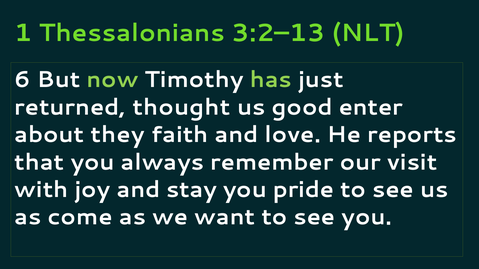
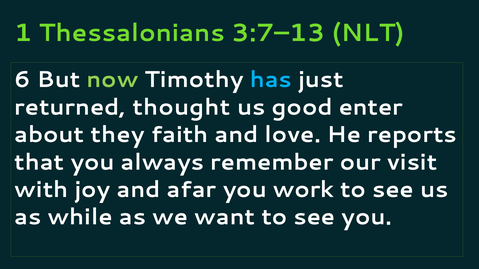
3:2–13: 3:2–13 -> 3:7–13 (278, 33)
has colour: light green -> light blue (271, 80)
stay: stay -> afar (191, 190)
pride: pride -> work (303, 190)
come: come -> while (80, 217)
